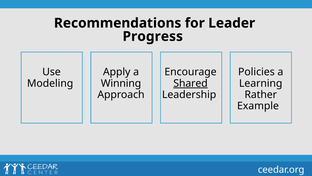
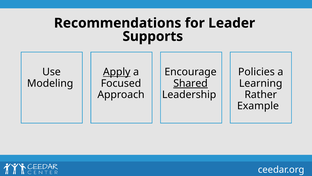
Progress: Progress -> Supports (153, 36)
Apply underline: none -> present (117, 72)
Winning: Winning -> Focused (121, 83)
